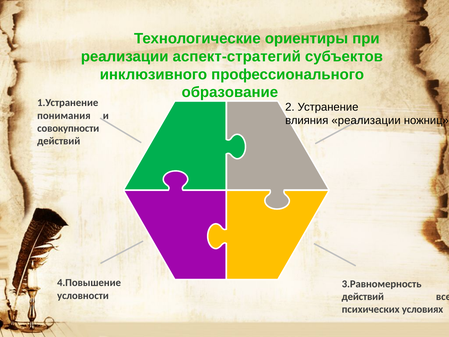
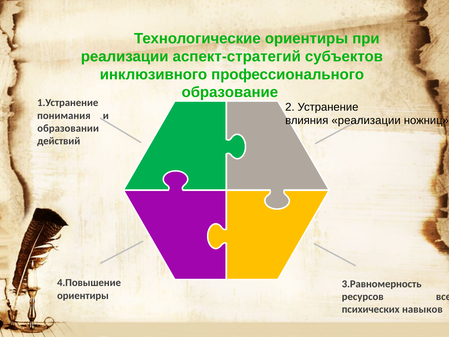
совокупности: совокупности -> образовании (68, 128)
условности: условности -> ориентиры (83, 295)
действий: действий -> ресурсов (363, 296)
условиях: условиях -> навыков (422, 309)
